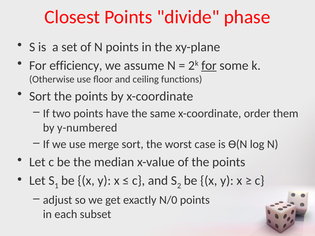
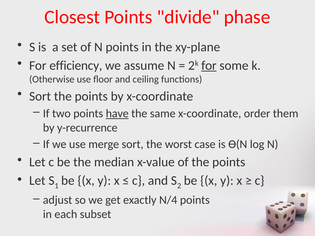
have underline: none -> present (117, 114)
y-numbered: y-numbered -> y-recurrence (87, 128)
N/0: N/0 -> N/4 (168, 200)
